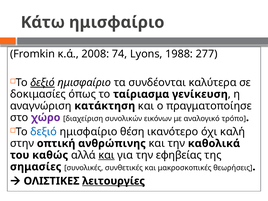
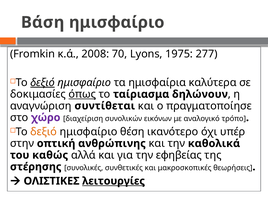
Κάτω: Κάτω -> Βάση (43, 22)
74: 74 -> 70 (120, 54)
1988: 1988 -> 1975 (179, 54)
συνδέονται: συνδέονται -> ημισφαίρια (157, 83)
όπως underline: none -> present (82, 94)
γενίκευση: γενίκευση -> δηλώνουν (200, 94)
κατάκτηση: κατάκτηση -> συντίθεται (105, 106)
δεξιό colour: blue -> orange (44, 132)
καλή: καλή -> υπέρ (233, 132)
και underline: present -> none (107, 155)
σημασίες: σημασίες -> στέρησης (36, 167)
